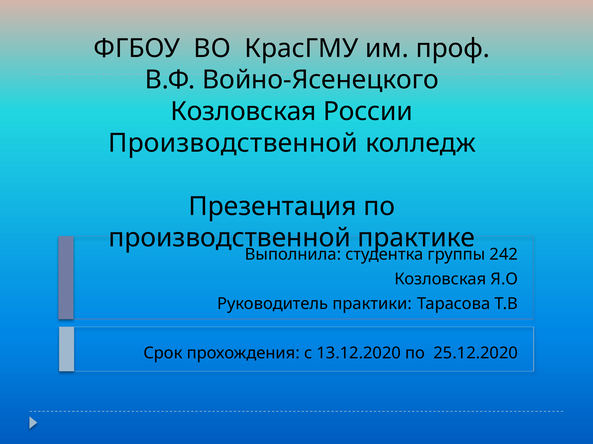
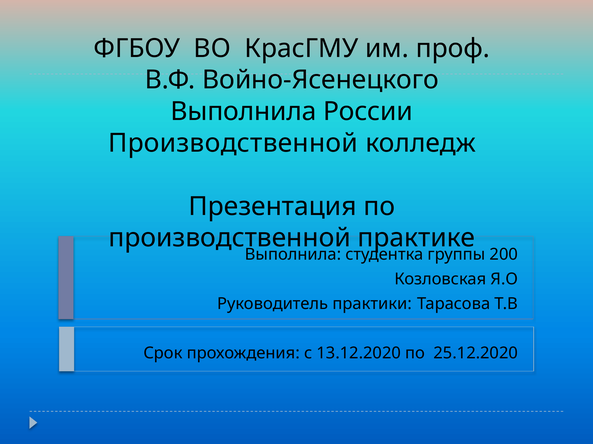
Козловская: Козловская -> Выполнила (243, 112)
242: 242 -> 200 (504, 255)
